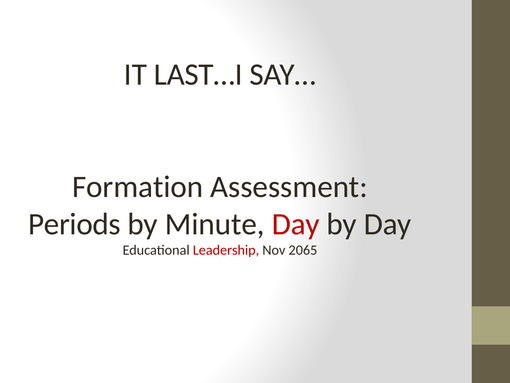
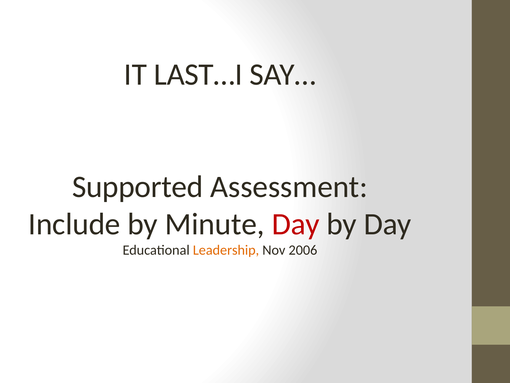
Formation: Formation -> Supported (138, 187)
Periods: Periods -> Include (74, 224)
Leadership colour: red -> orange (226, 250)
2065: 2065 -> 2006 (303, 250)
